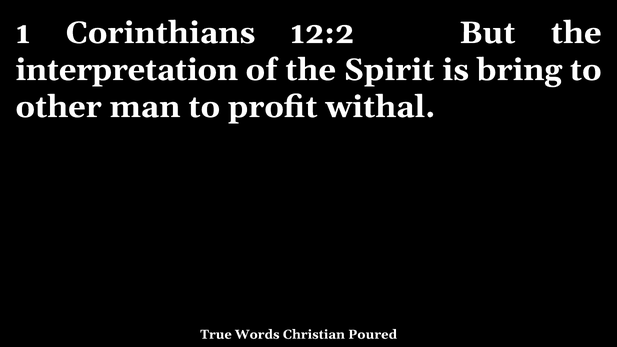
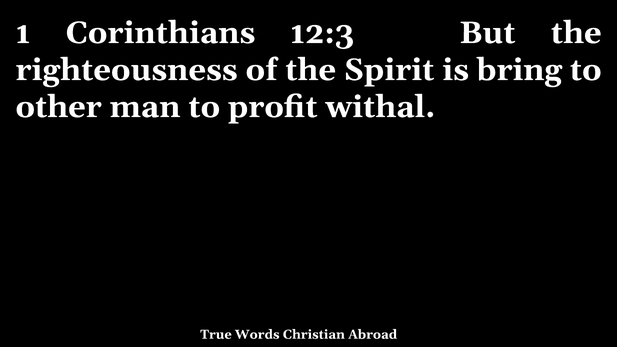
12:2: 12:2 -> 12:3 (322, 33)
interpretation: interpretation -> righteousness (127, 70)
Poured: Poured -> Abroad (373, 335)
